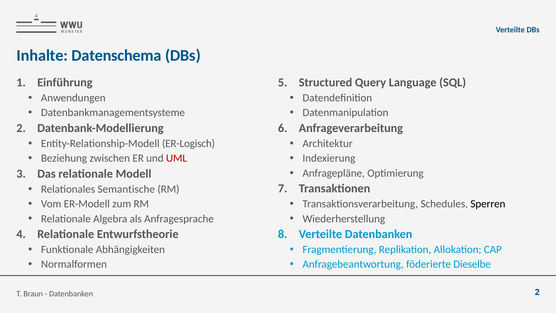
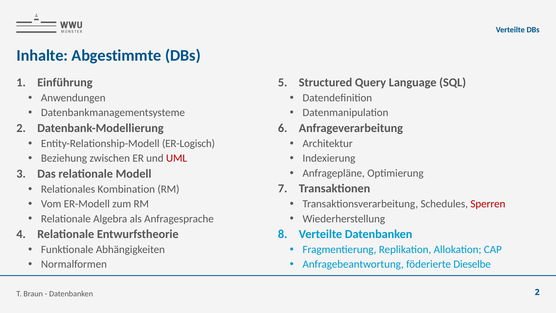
Datenschema: Datenschema -> Abgestimmte (117, 56)
Semantische: Semantische -> Kombination (126, 189)
Sperren colour: black -> red (488, 204)
